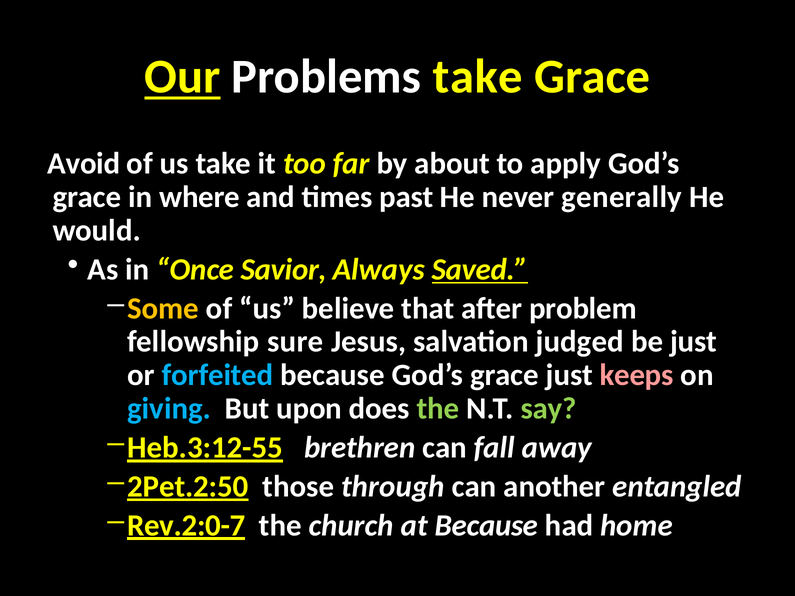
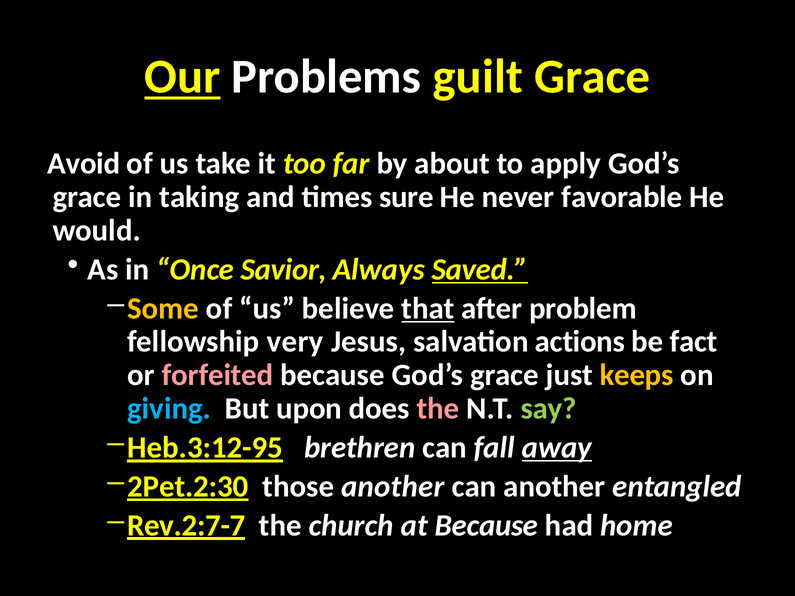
Problems take: take -> guilt (478, 77)
where: where -> taking (199, 197)
past: past -> sure (406, 197)
generally: generally -> favorable (622, 197)
that underline: none -> present (428, 309)
sure: sure -> very (295, 342)
judged: judged -> actions (580, 342)
be just: just -> fact (694, 342)
forfeited colour: light blue -> pink (218, 375)
keeps colour: pink -> yellow (637, 375)
the colour: light green -> pink (438, 409)
Heb.3:12-55: Heb.3:12-55 -> Heb.3:12-95 (205, 448)
away underline: none -> present (557, 448)
2Pet.2:50: 2Pet.2:50 -> 2Pet.2:30 (188, 487)
those through: through -> another (393, 487)
Rev.2:0-7: Rev.2:0-7 -> Rev.2:7-7 (186, 526)
